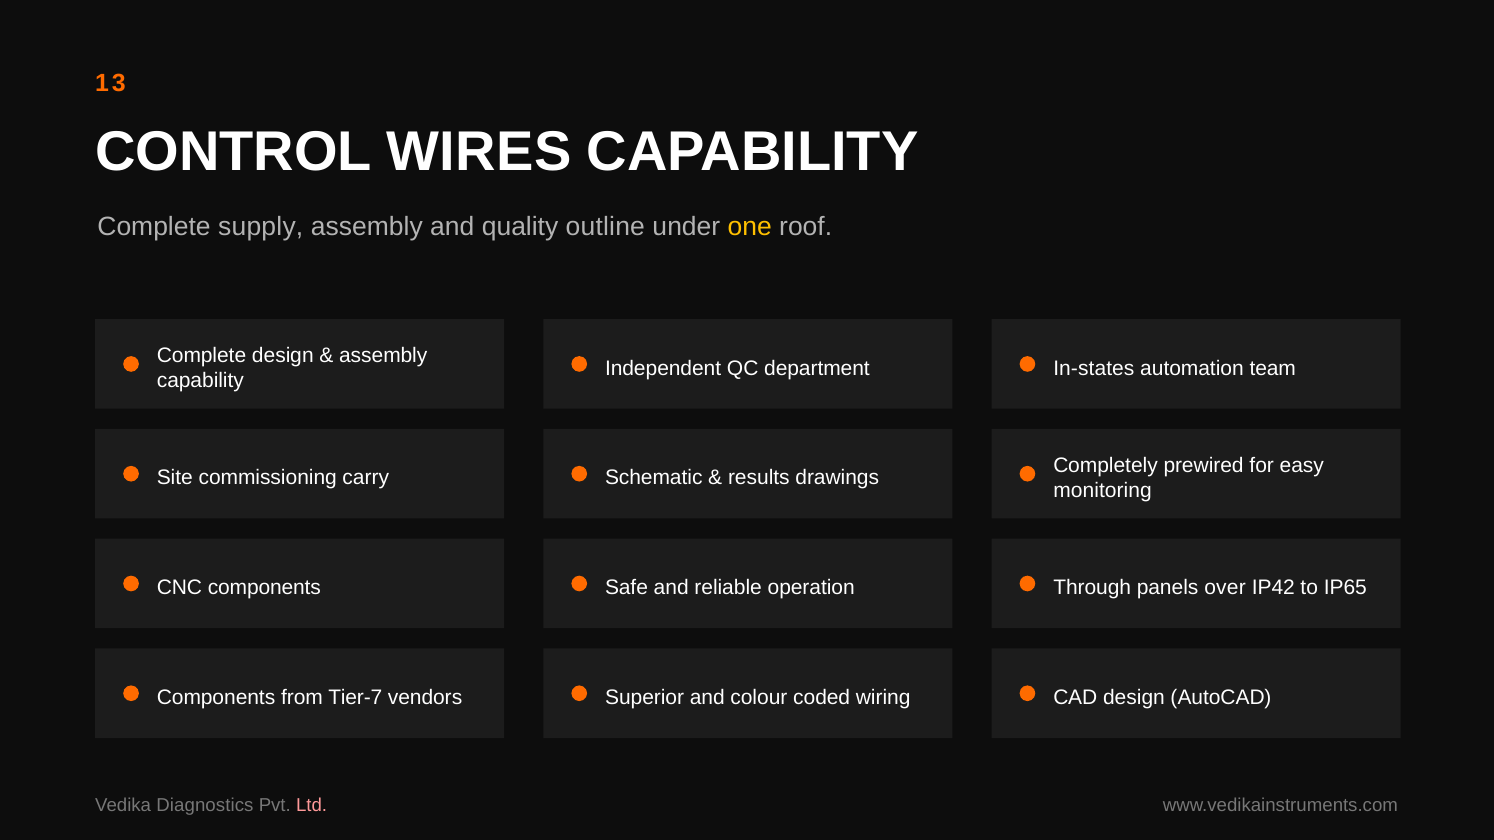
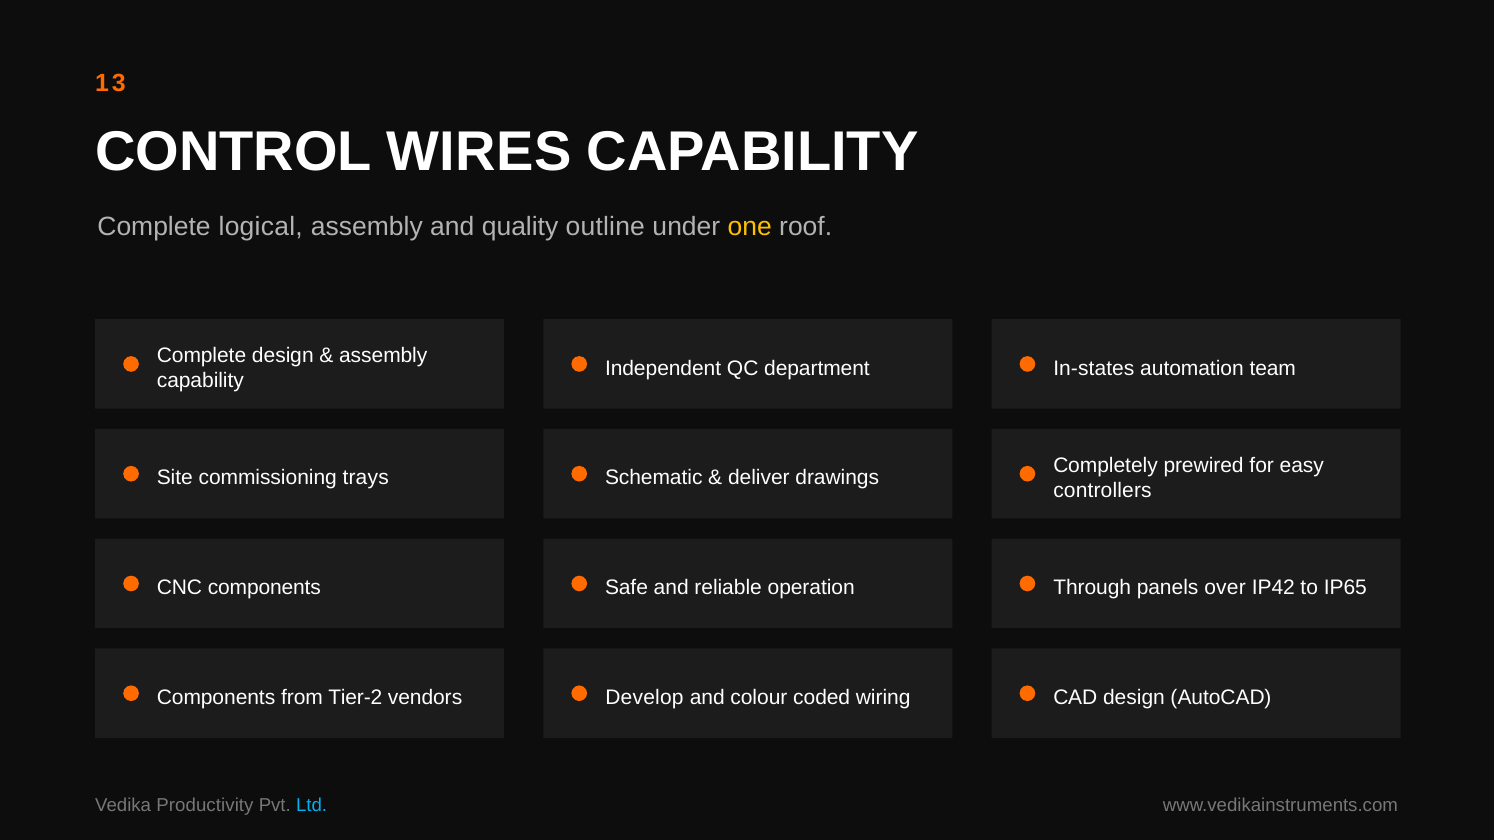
supply: supply -> logical (261, 226)
carry: carry -> trays (366, 478)
results: results -> deliver (759, 478)
monitoring: monitoring -> controllers (1102, 491)
Tier-7: Tier-7 -> Tier-2 (355, 698)
Superior: Superior -> Develop (644, 698)
Diagnostics: Diagnostics -> Productivity (205, 806)
Ltd colour: pink -> light blue (312, 806)
